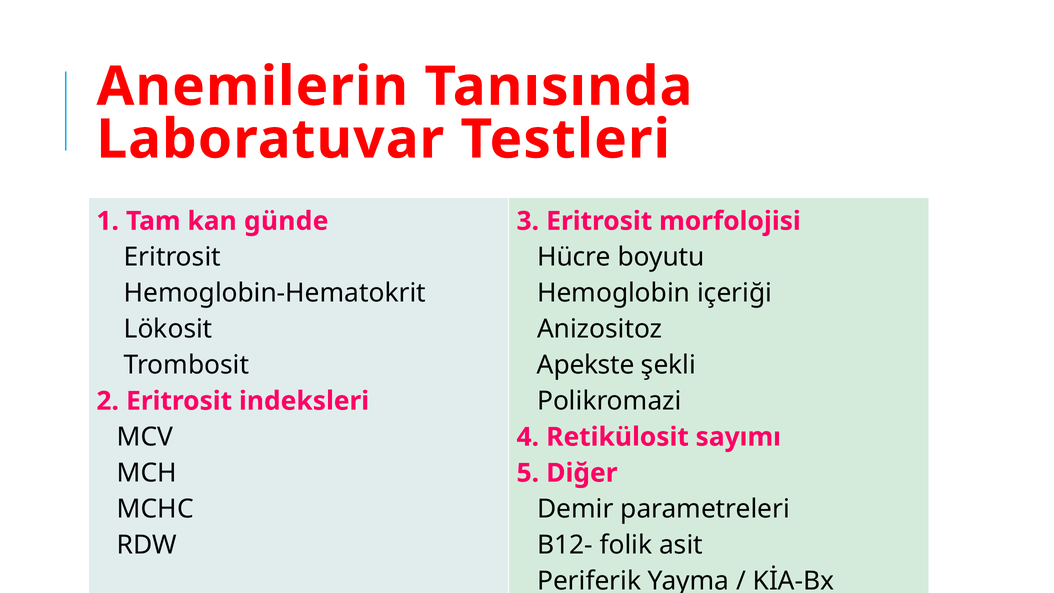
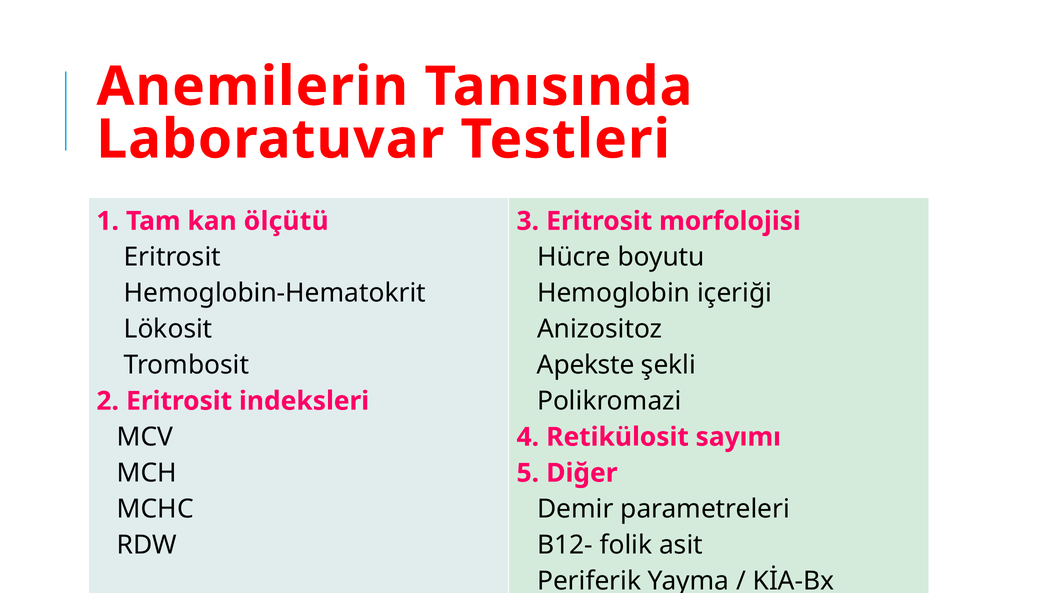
günde: günde -> ölçütü (286, 221)
